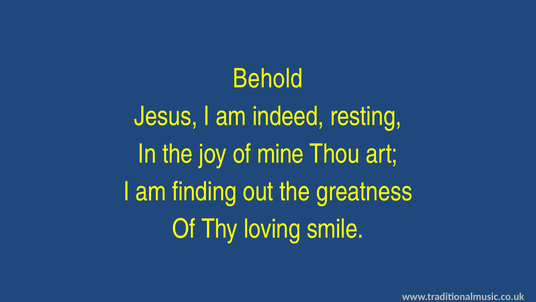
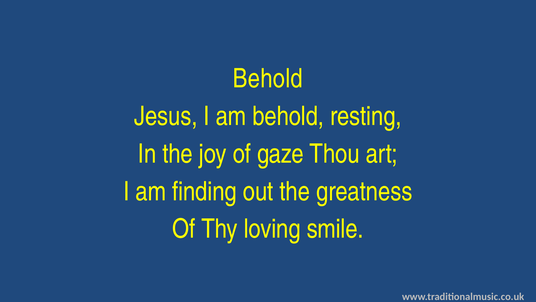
am indeed: indeed -> behold (288, 116)
mine: mine -> gaze (280, 154)
